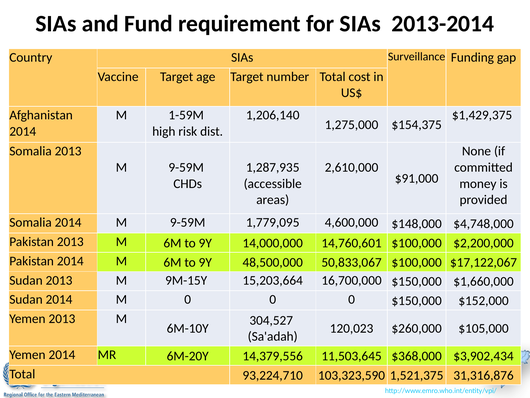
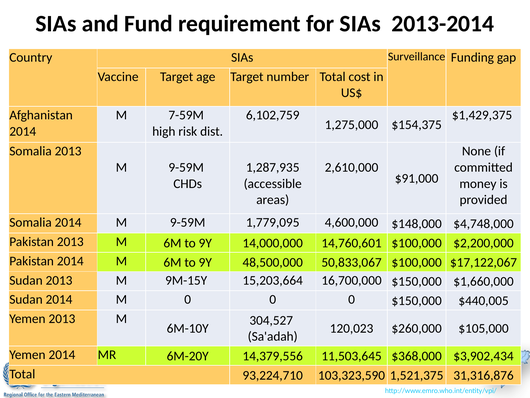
1-59M: 1-59M -> 7-59M (186, 115)
1,206,140: 1,206,140 -> 6,102,759 (273, 115)
$152,000: $152,000 -> $440,005 (484, 300)
